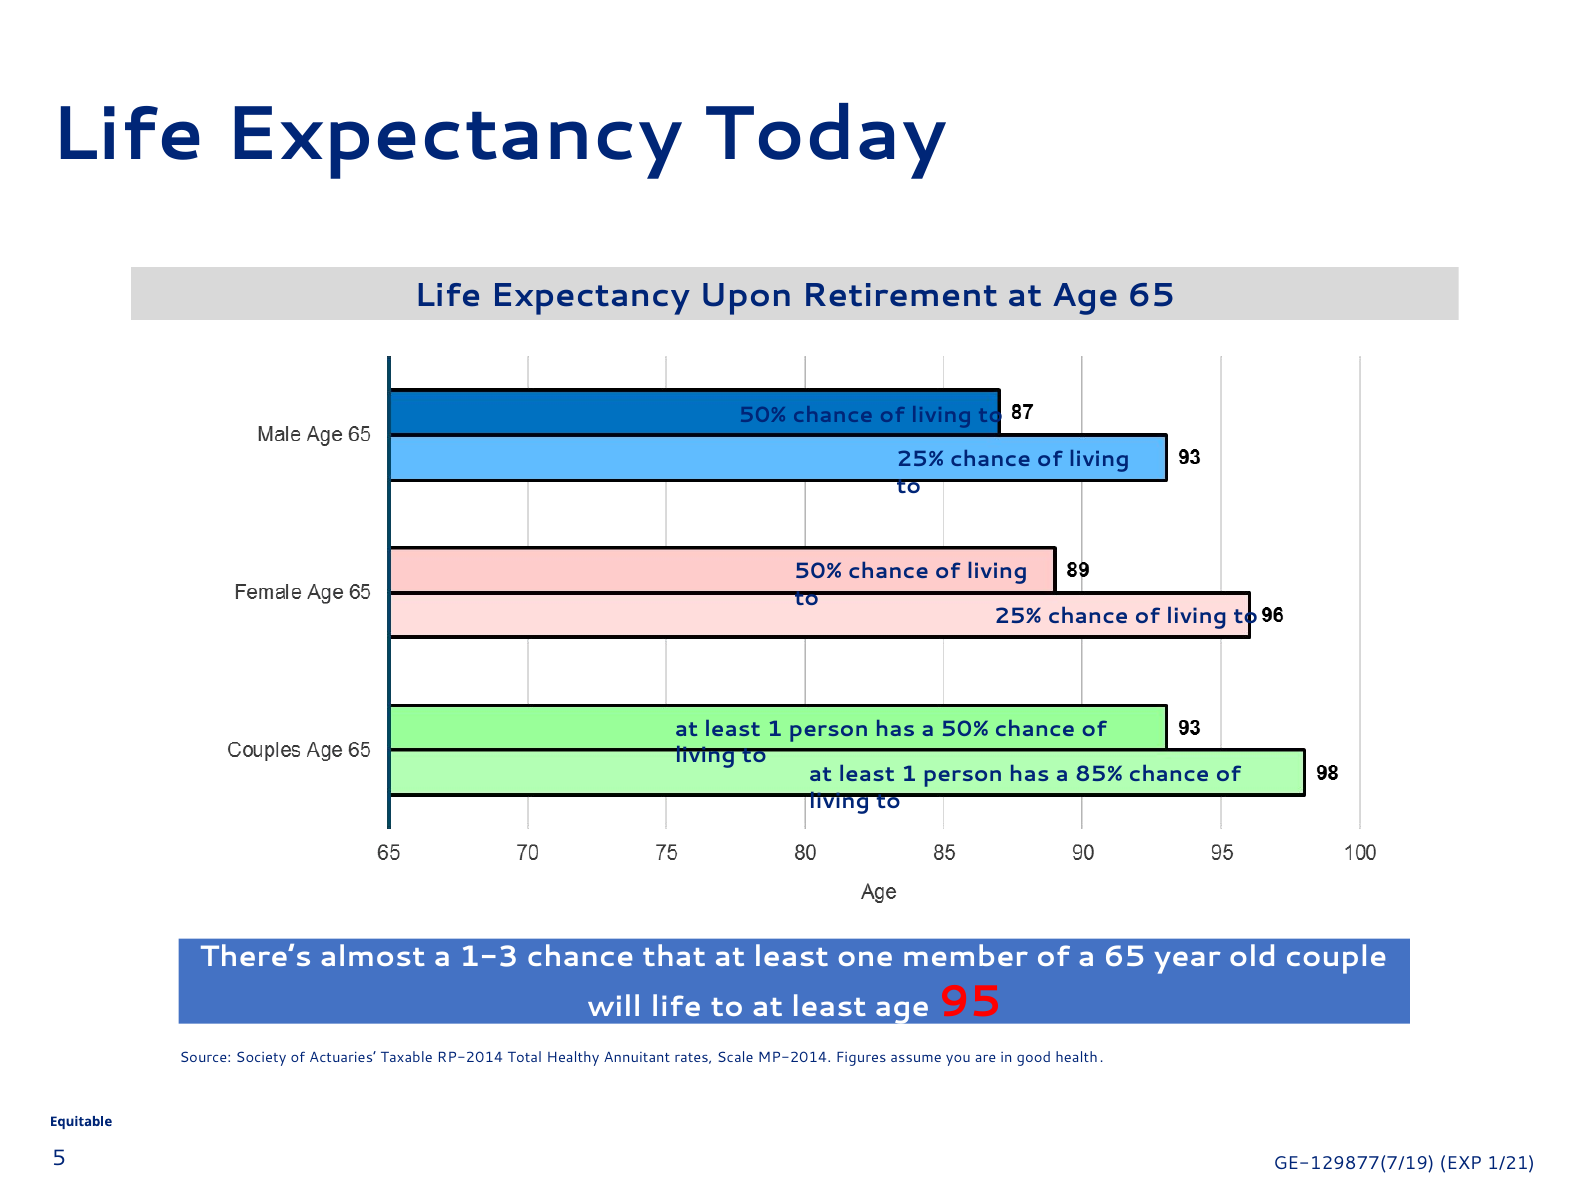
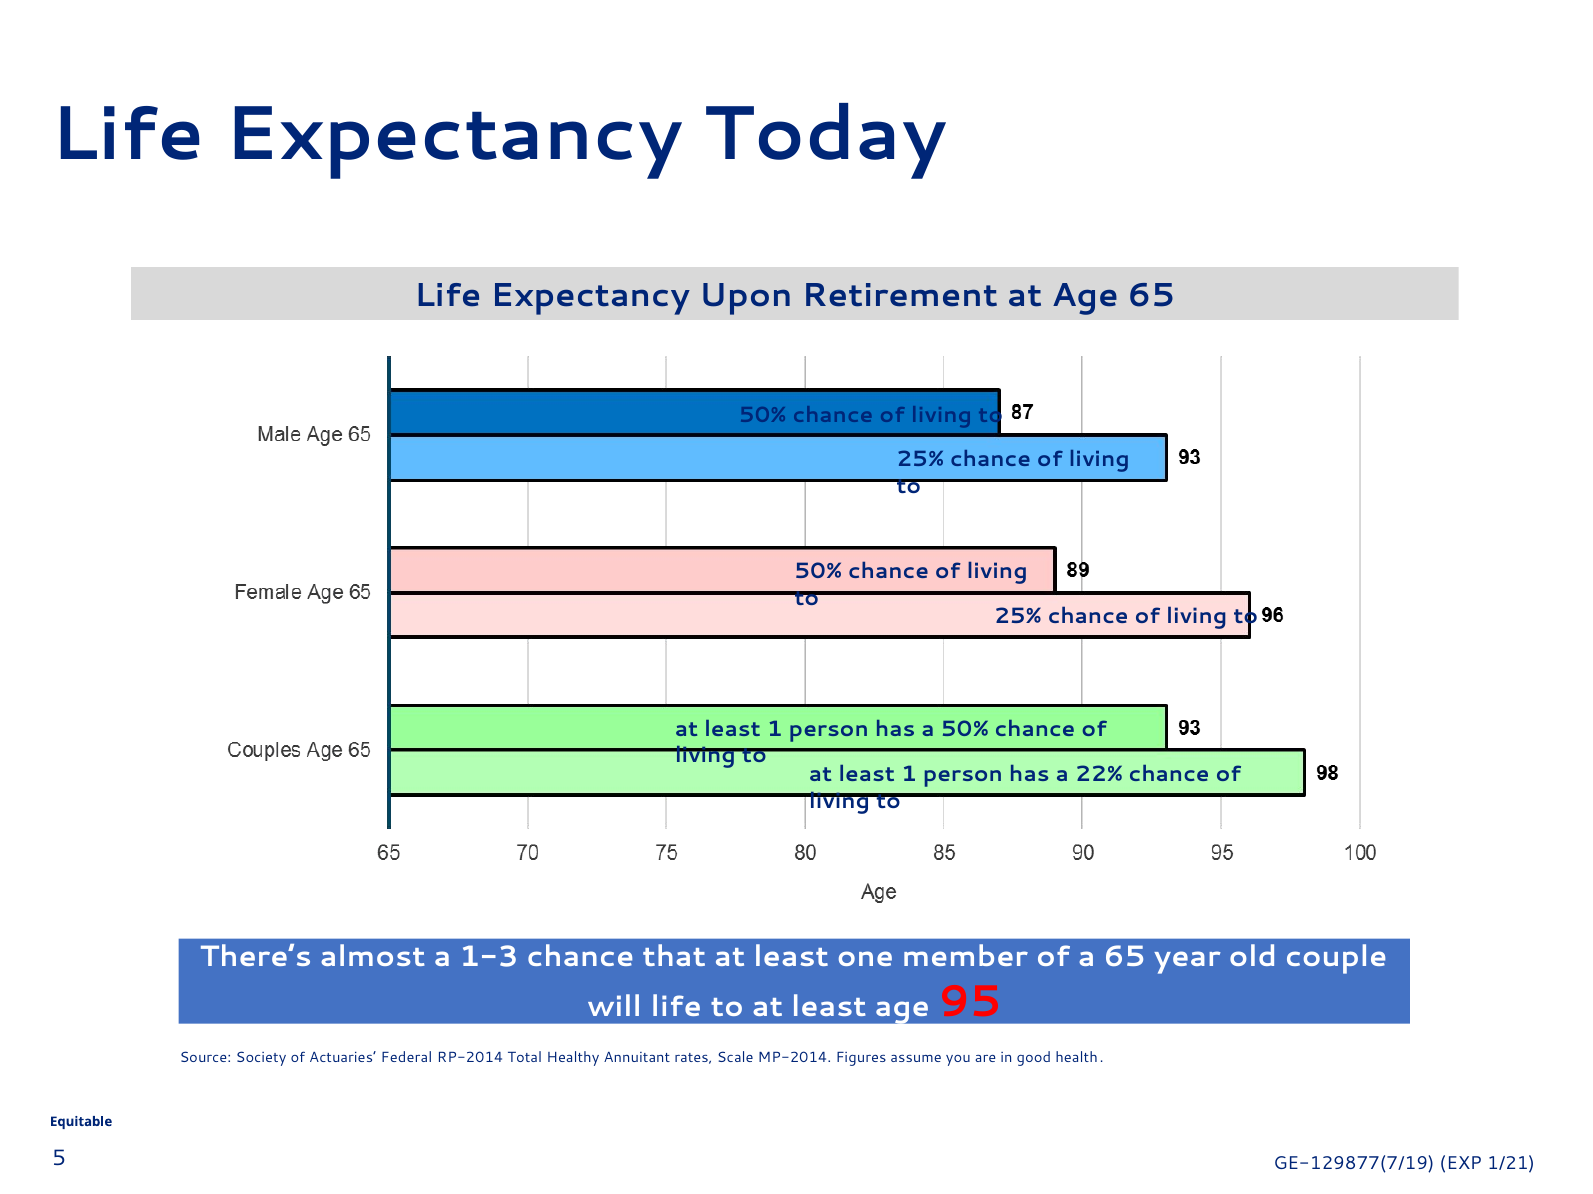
85%: 85% -> 22% (1099, 775)
Taxable: Taxable -> Federal (407, 1058)
